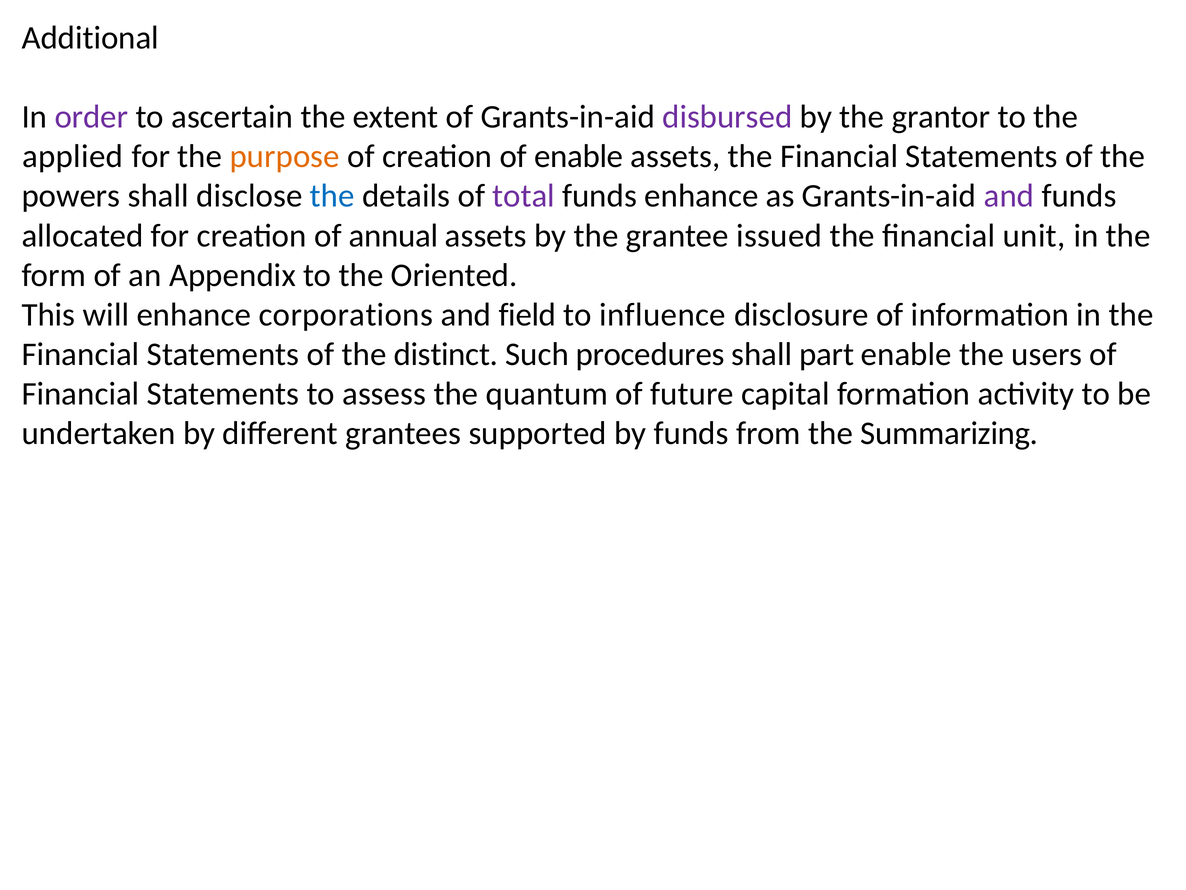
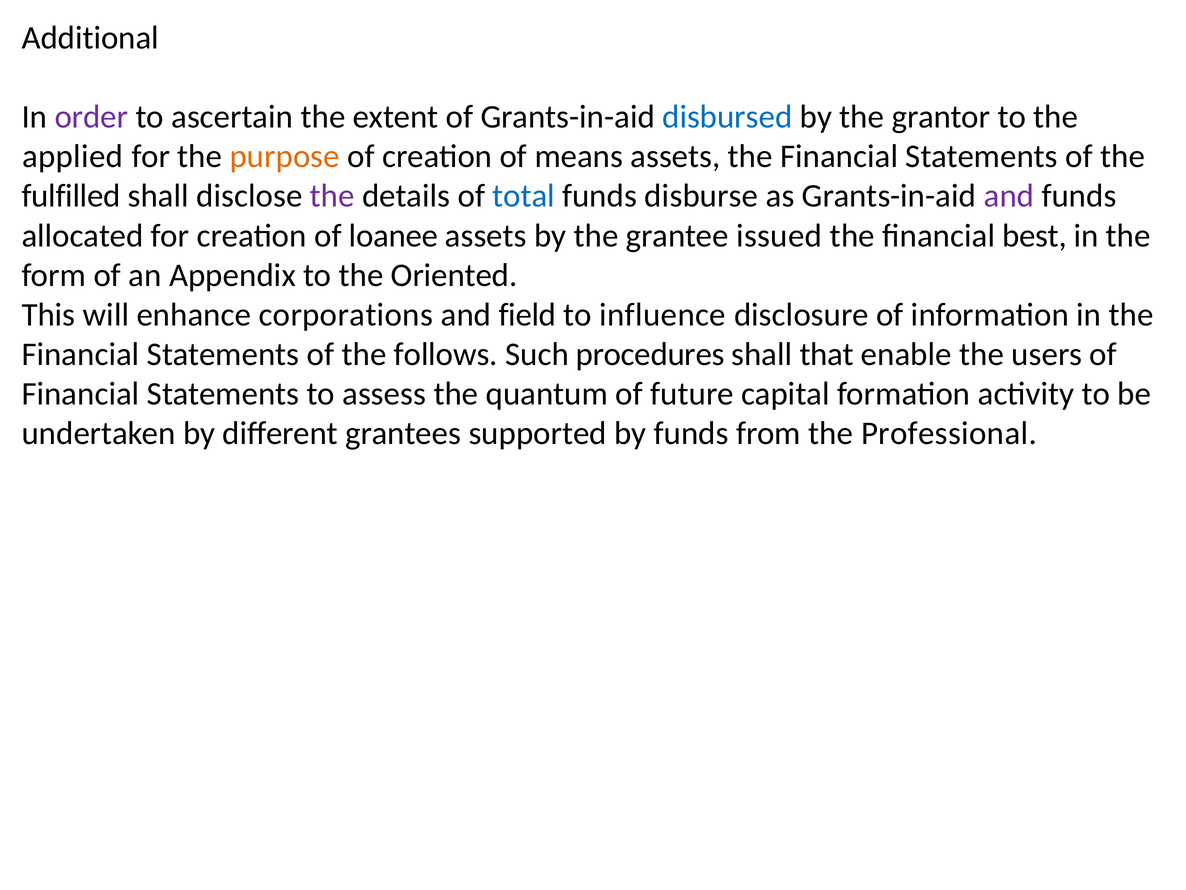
disbursed colour: purple -> blue (727, 117)
of enable: enable -> means (579, 156)
powers: powers -> fulfilled (71, 196)
the colour: blue -> purple (332, 196)
total colour: purple -> blue (524, 196)
funds enhance: enhance -> disburse (701, 196)
annual: annual -> loanee (393, 236)
unit: unit -> best (1034, 236)
distinct: distinct -> follows (446, 354)
part: part -> that (827, 354)
Summarizing: Summarizing -> Professional (949, 433)
